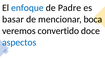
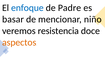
boca: boca -> niño (93, 19)
convertido: convertido -> resistencia (58, 31)
aspectos colour: blue -> orange (19, 42)
